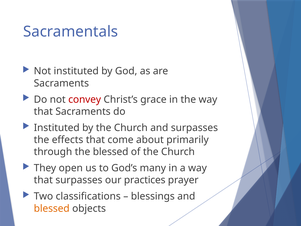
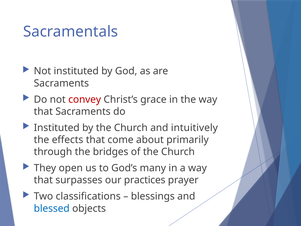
and surpasses: surpasses -> intuitively (194, 128)
the blessed: blessed -> bridges (111, 152)
blessed colour: orange -> blue (52, 208)
